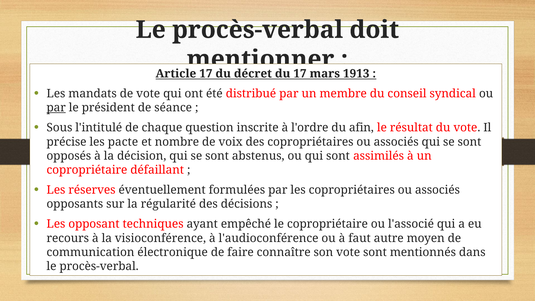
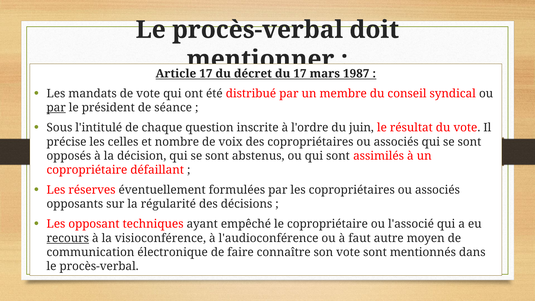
1913: 1913 -> 1987 (356, 74)
afin: afin -> juin (361, 128)
pacte: pacte -> celles (123, 142)
recours underline: none -> present (68, 238)
